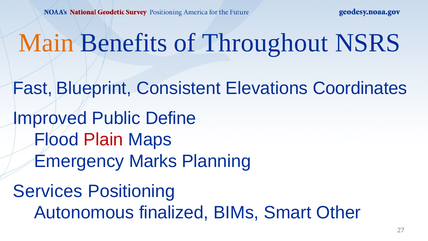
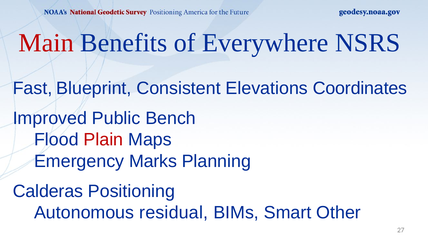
Main colour: orange -> red (46, 43)
Throughout: Throughout -> Everywhere (265, 43)
Define: Define -> Bench (171, 118)
Services: Services -> Calderas (48, 191)
finalized: finalized -> residual (174, 212)
